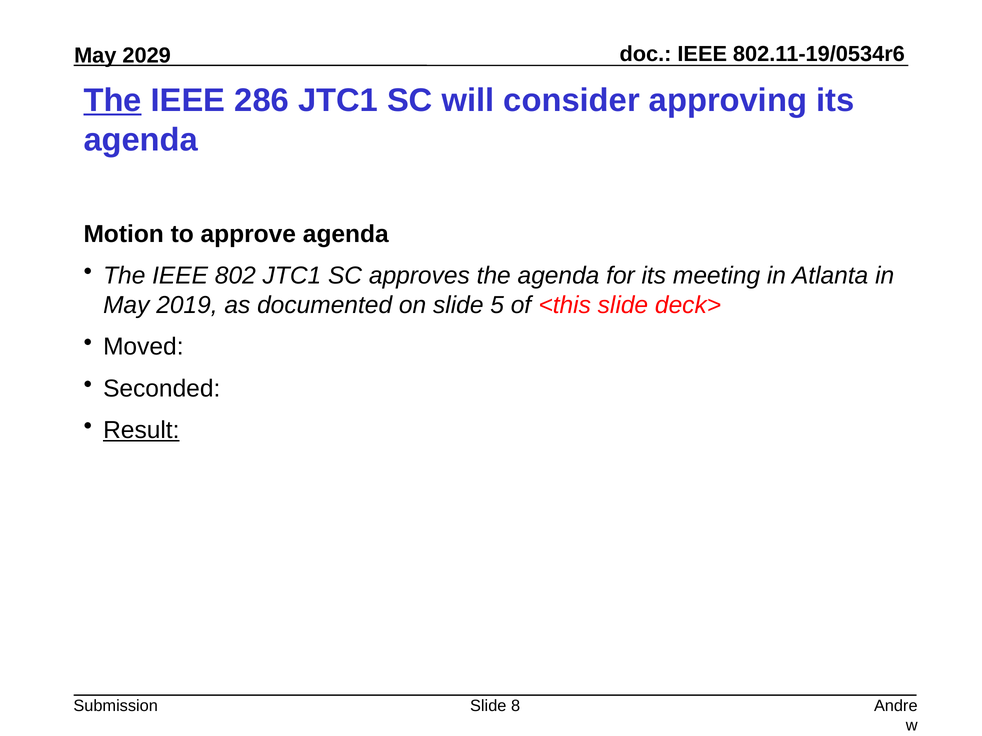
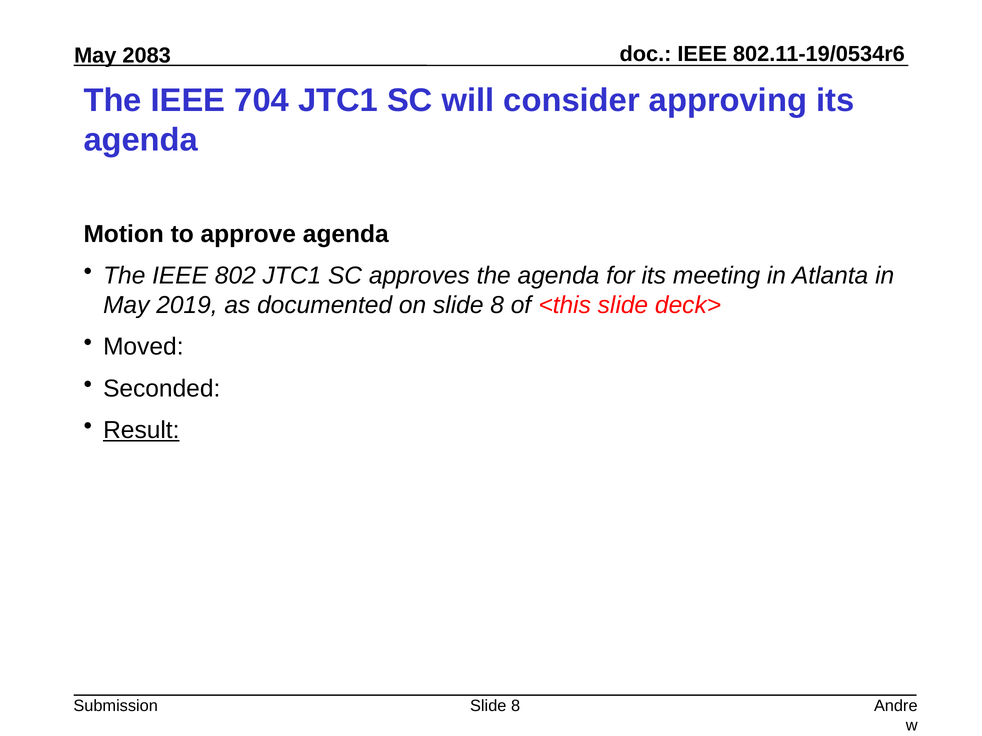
2029: 2029 -> 2083 (147, 56)
The underline: present -> none (113, 101)
286: 286 -> 704 (262, 101)
on slide 5: 5 -> 8 (497, 305)
